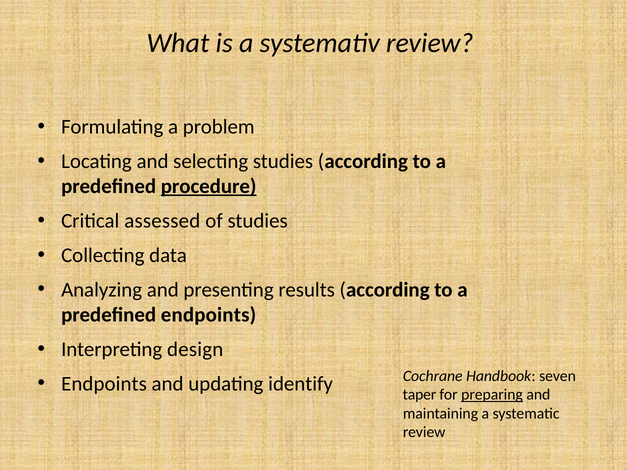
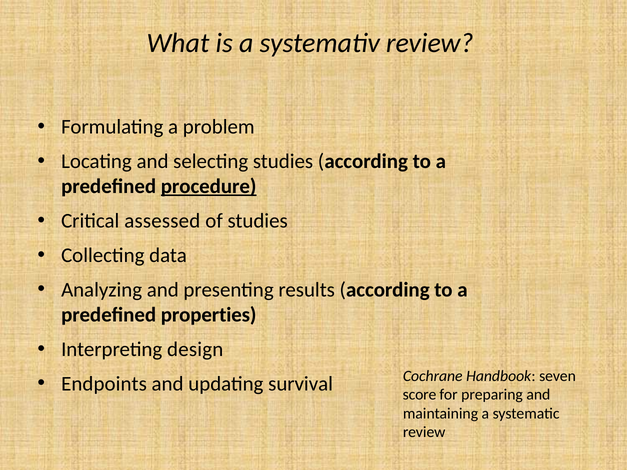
predefined endpoints: endpoints -> properties (209, 315)
identify: identify -> survival (301, 384)
taper: taper -> score (420, 395)
preparing underline: present -> none (492, 395)
